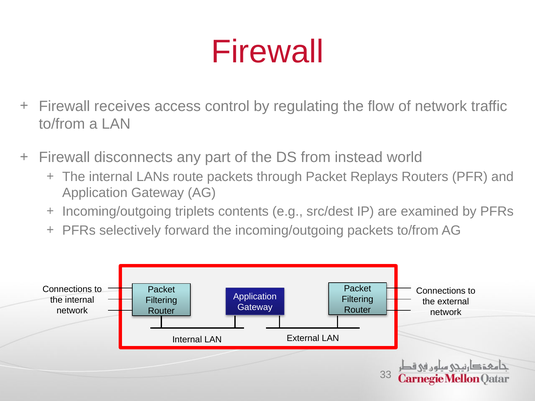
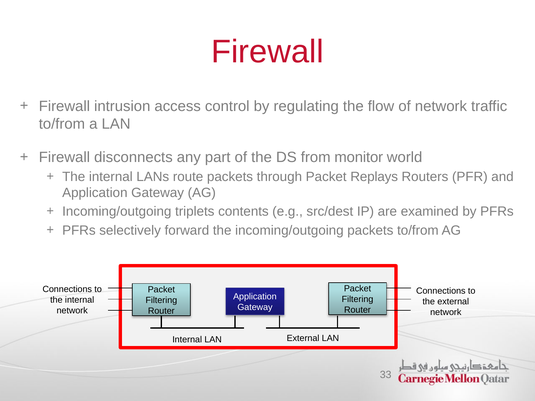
receives: receives -> intrusion (122, 106)
instead: instead -> monitor (359, 157)
